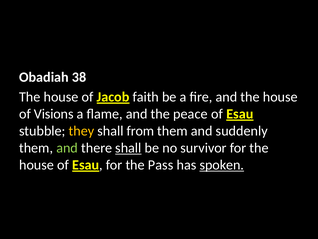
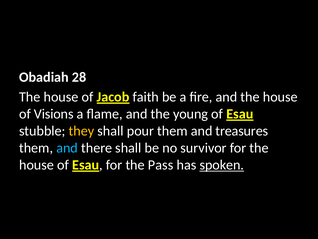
38: 38 -> 28 (79, 77)
peace: peace -> young (191, 114)
from: from -> pour (140, 131)
suddenly: suddenly -> treasures (242, 131)
and colour: light green -> light blue (67, 148)
shall underline: present -> none (128, 148)
